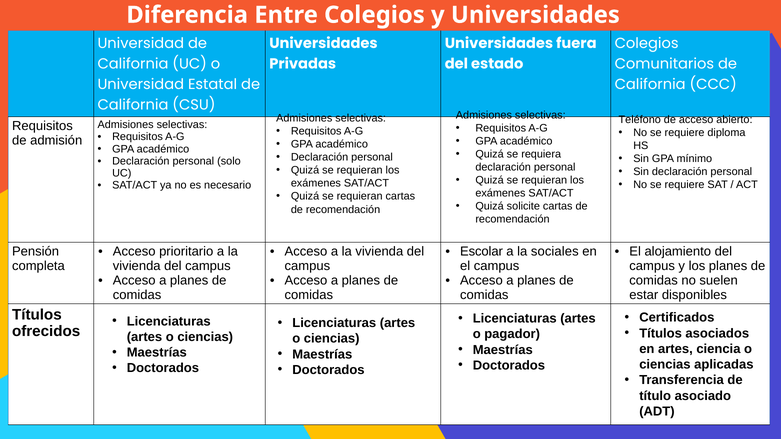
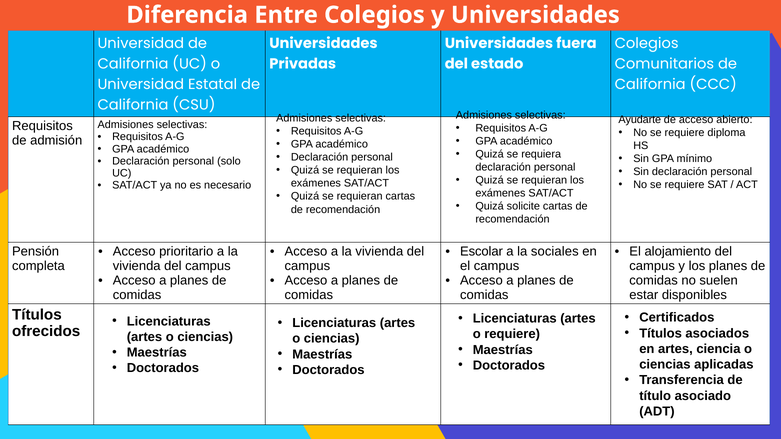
Teléfono: Teléfono -> Ayudarte (640, 120)
o pagador: pagador -> requiere (512, 334)
